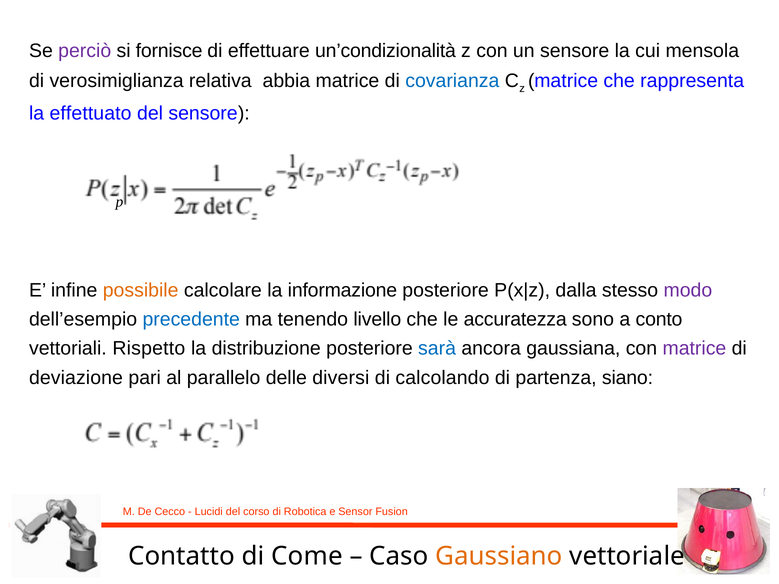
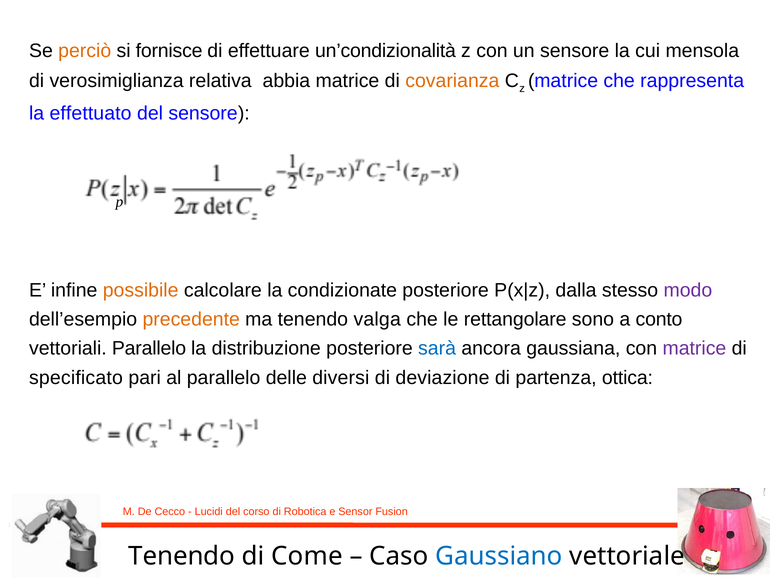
perciò colour: purple -> orange (85, 51)
covarianza colour: blue -> orange (452, 81)
informazione: informazione -> condizionate (342, 290)
precedente colour: blue -> orange (191, 320)
livello: livello -> valga (377, 320)
accuratezza: accuratezza -> rettangolare (515, 320)
vettoriali Rispetto: Rispetto -> Parallelo (149, 349)
deviazione: deviazione -> specificato (76, 378)
calcolando: calcolando -> deviazione (442, 378)
siano: siano -> ottica (627, 378)
Contatto: Contatto -> Tenendo (182, 557)
Gaussiano colour: orange -> blue (499, 557)
